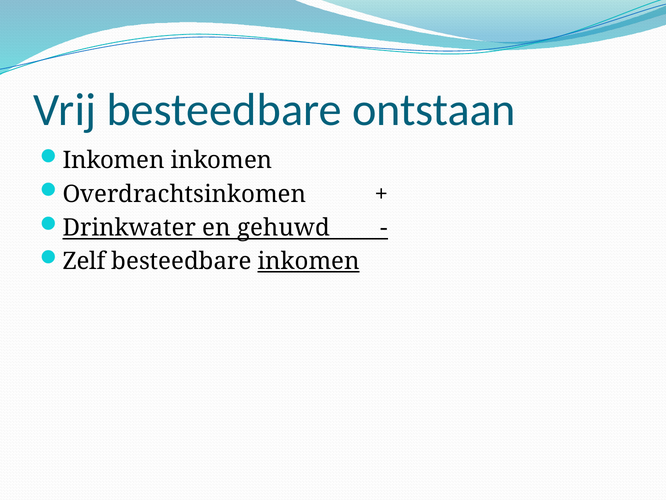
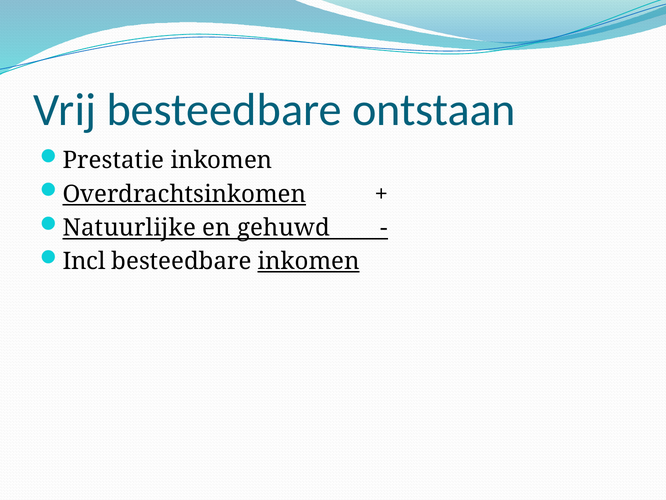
Inkomen: Inkomen -> Prestatie (113, 160)
Overdrachtsinkomen underline: none -> present (184, 194)
Drinkwater: Drinkwater -> Natuurlijke (129, 228)
Zelf: Zelf -> Incl (84, 261)
